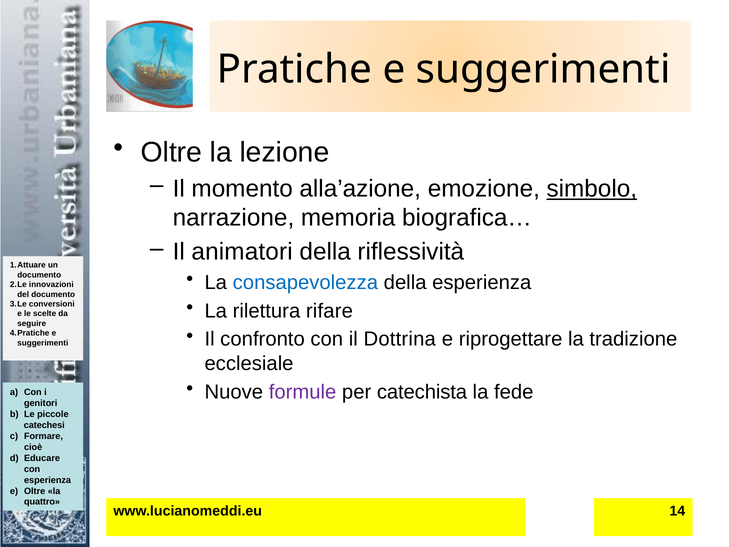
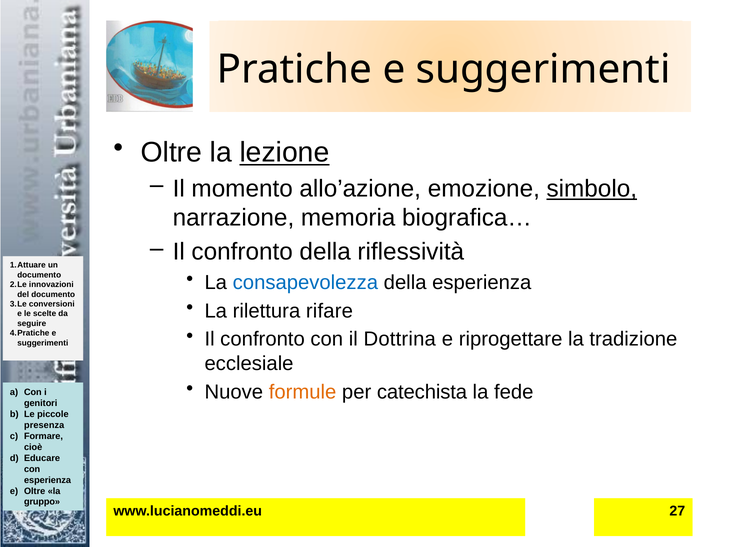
lezione underline: none -> present (285, 152)
alla’azione: alla’azione -> allo’azione (360, 189)
animatori: animatori -> confronto (242, 252)
formule colour: purple -> orange (303, 392)
catechesi: catechesi -> presenza (44, 425)
quattro: quattro -> gruppo (42, 502)
14: 14 -> 27 (677, 511)
